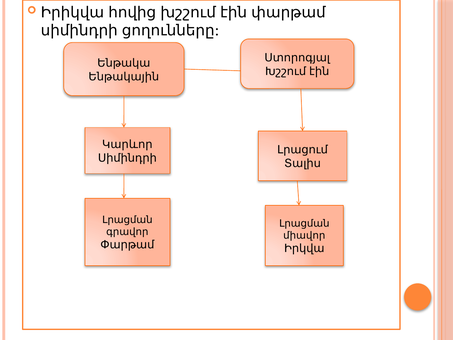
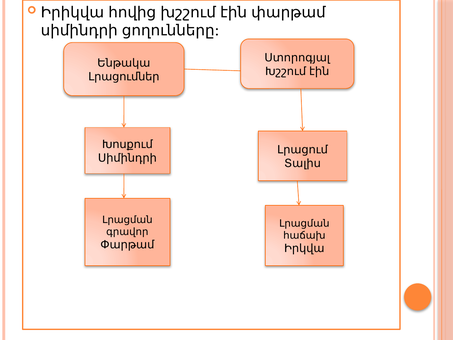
Ենթակային: Ենթակային -> Լրացումներ (124, 77)
Կարևոր: Կարևոր -> Խոսքում (127, 144)
միավոր: միավոր -> հաճախ (304, 235)
